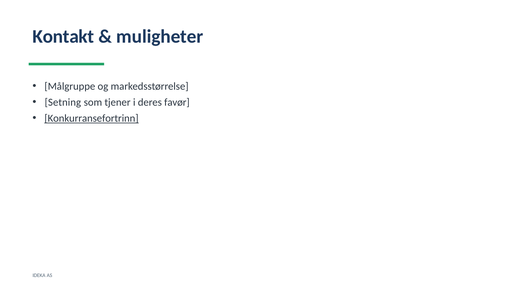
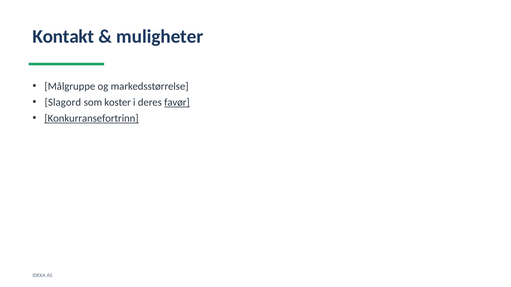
Setning: Setning -> Slagord (63, 103)
tjener: tjener -> koster (118, 103)
favør underline: none -> present (177, 103)
